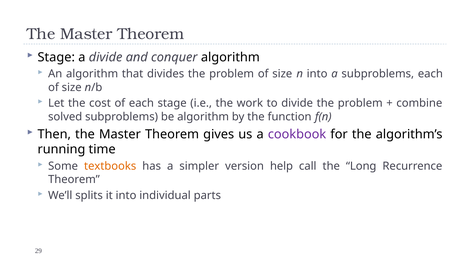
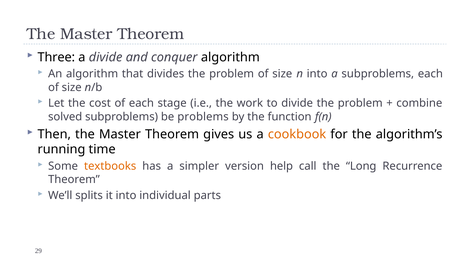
Stage: Stage -> Three (56, 57)
be algorithm: algorithm -> problems (203, 117)
cookbook colour: purple -> orange (297, 134)
